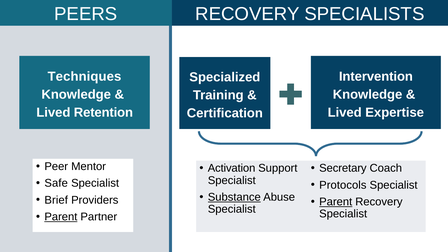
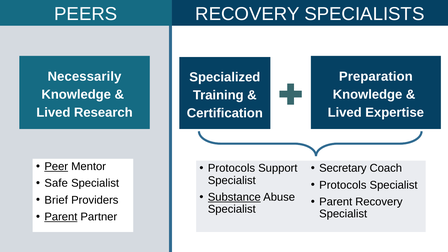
Techniques: Techniques -> Necessarily (84, 76)
Intervention: Intervention -> Preparation (376, 76)
Retention: Retention -> Research (103, 112)
Peer underline: none -> present (56, 166)
Activation: Activation -> Protocols (231, 168)
Parent underline: present -> none (336, 202)
